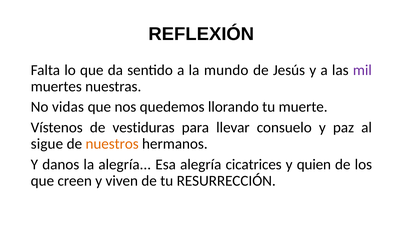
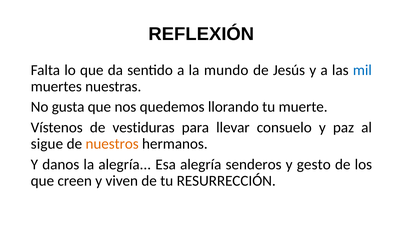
mil colour: purple -> blue (362, 70)
vidas: vidas -> gusta (68, 107)
cicatrices: cicatrices -> senderos (254, 164)
quien: quien -> gesto (314, 164)
